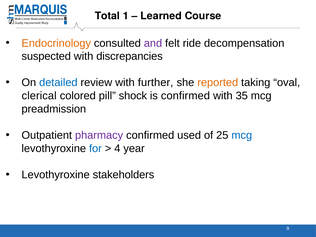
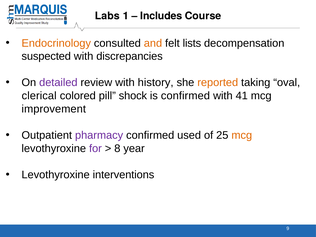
Total: Total -> Labs (107, 16)
Learned: Learned -> Includes (161, 16)
and colour: purple -> orange (153, 43)
ride: ride -> lists (192, 43)
detailed colour: blue -> purple (58, 83)
further: further -> history (156, 83)
35: 35 -> 41 (242, 96)
preadmission: preadmission -> improvement (54, 109)
mcg colour: blue -> orange (242, 135)
for colour: blue -> purple (95, 148)
4: 4 -> 8 (117, 148)
stakeholders: stakeholders -> interventions (123, 175)
